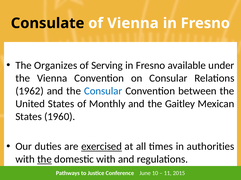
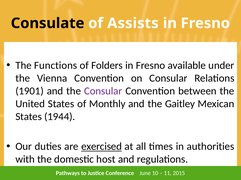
of Vienna: Vienna -> Assists (133, 23)
Organizes: Organizes -> Functions (56, 66)
Serving: Serving -> Folders (107, 66)
1962: 1962 -> 1901 (30, 91)
Consular colour: blue -> purple (103, 91)
1960: 1960 -> 1944 (60, 117)
the underline: present -> none (44, 160)
domestic with: with -> host (106, 160)
